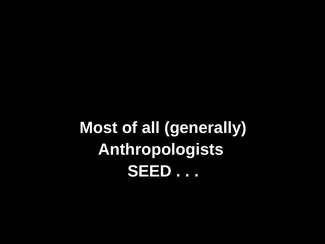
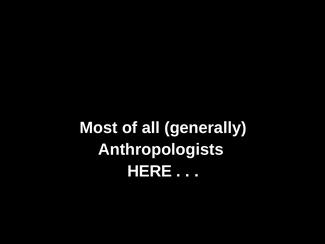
SEED: SEED -> HERE (150, 171)
